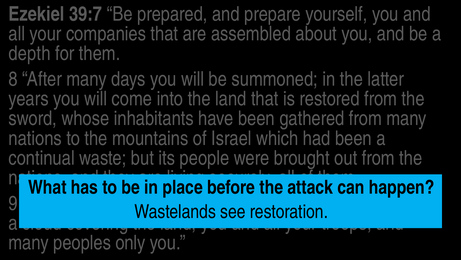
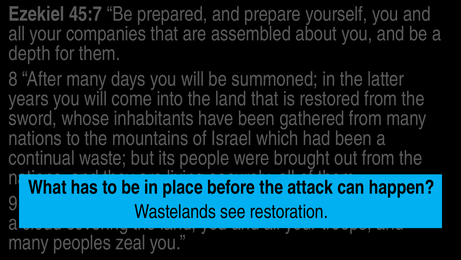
39:7: 39:7 -> 45:7 (86, 14)
only: only -> zeal (130, 242)
